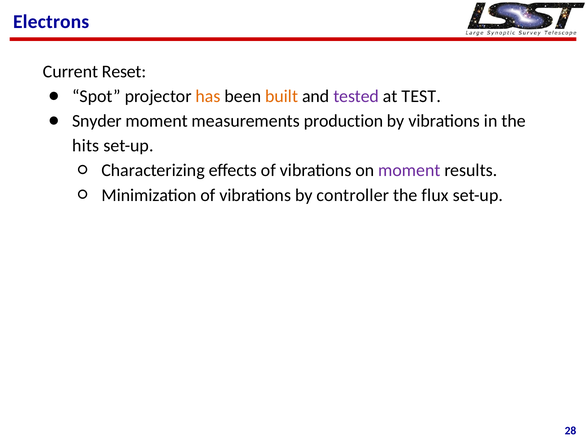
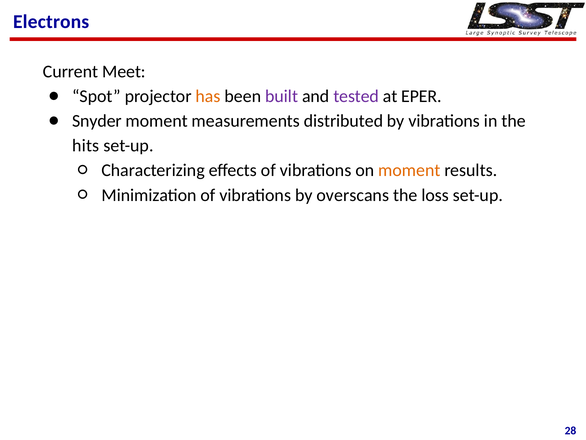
Reset: Reset -> Meet (124, 71)
built colour: orange -> purple (282, 96)
TEST: TEST -> EPER (421, 96)
production: production -> distributed (344, 121)
moment colour: purple -> orange (409, 170)
controller: controller -> overscans (353, 195)
flux: flux -> loss (435, 195)
